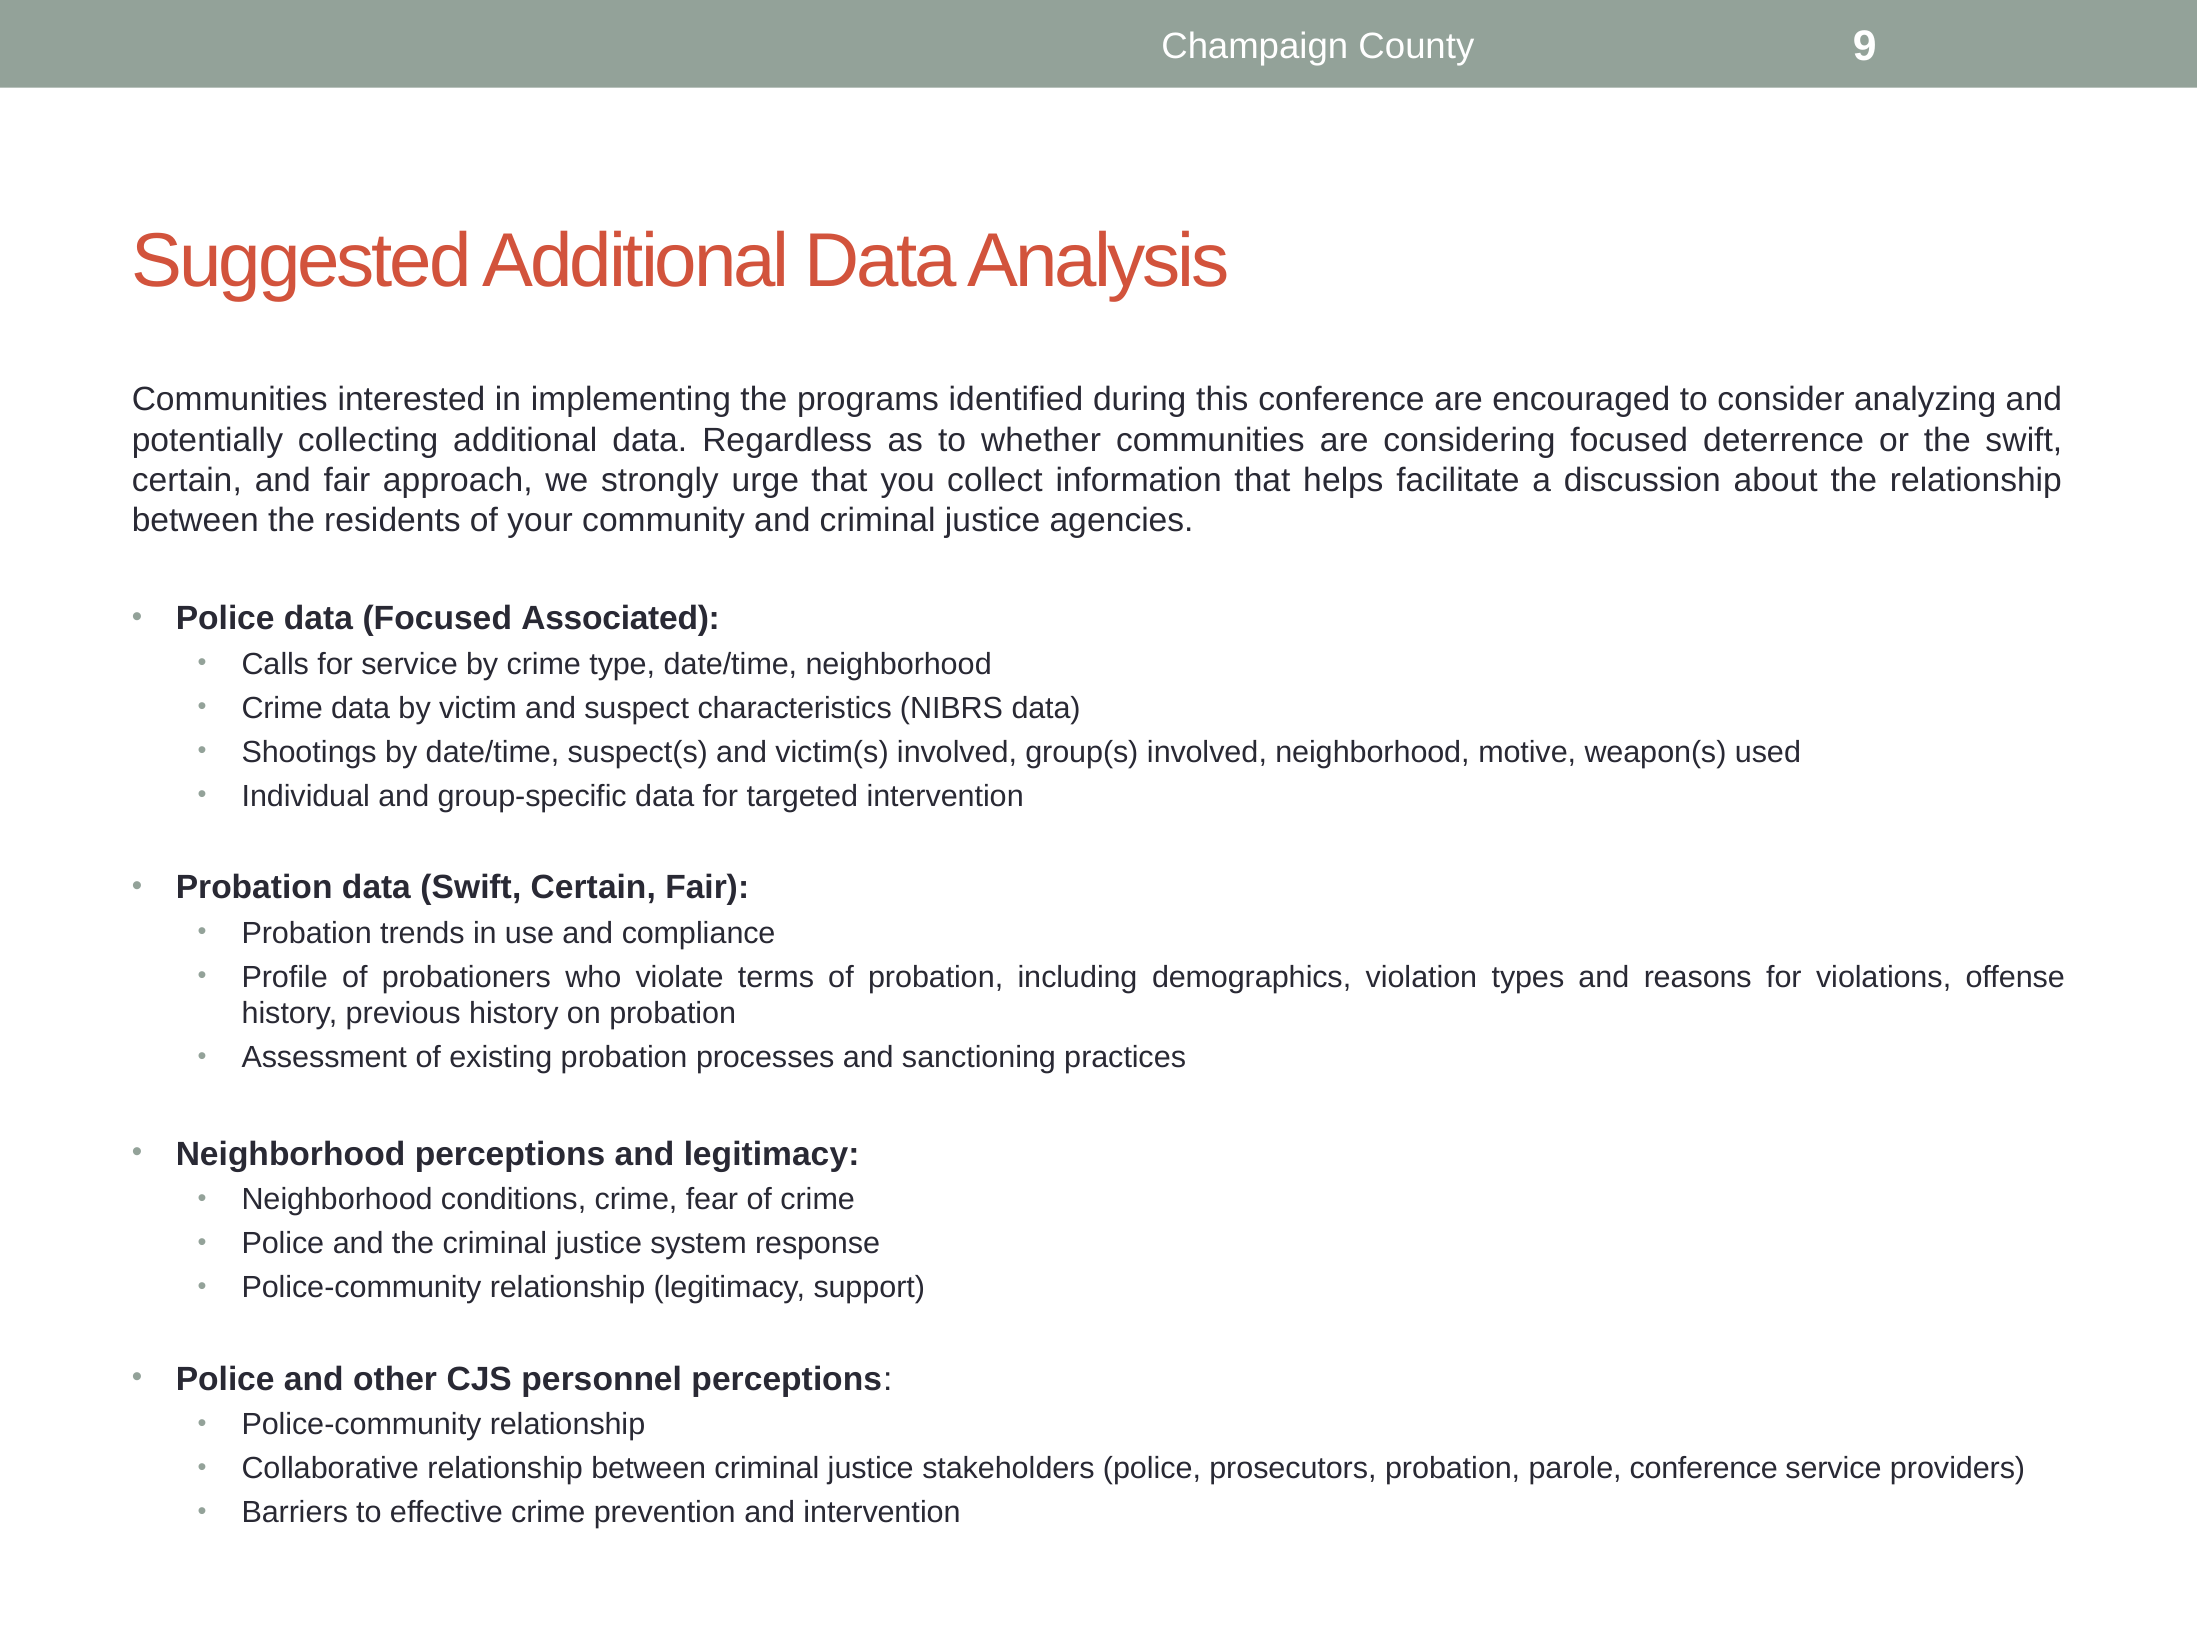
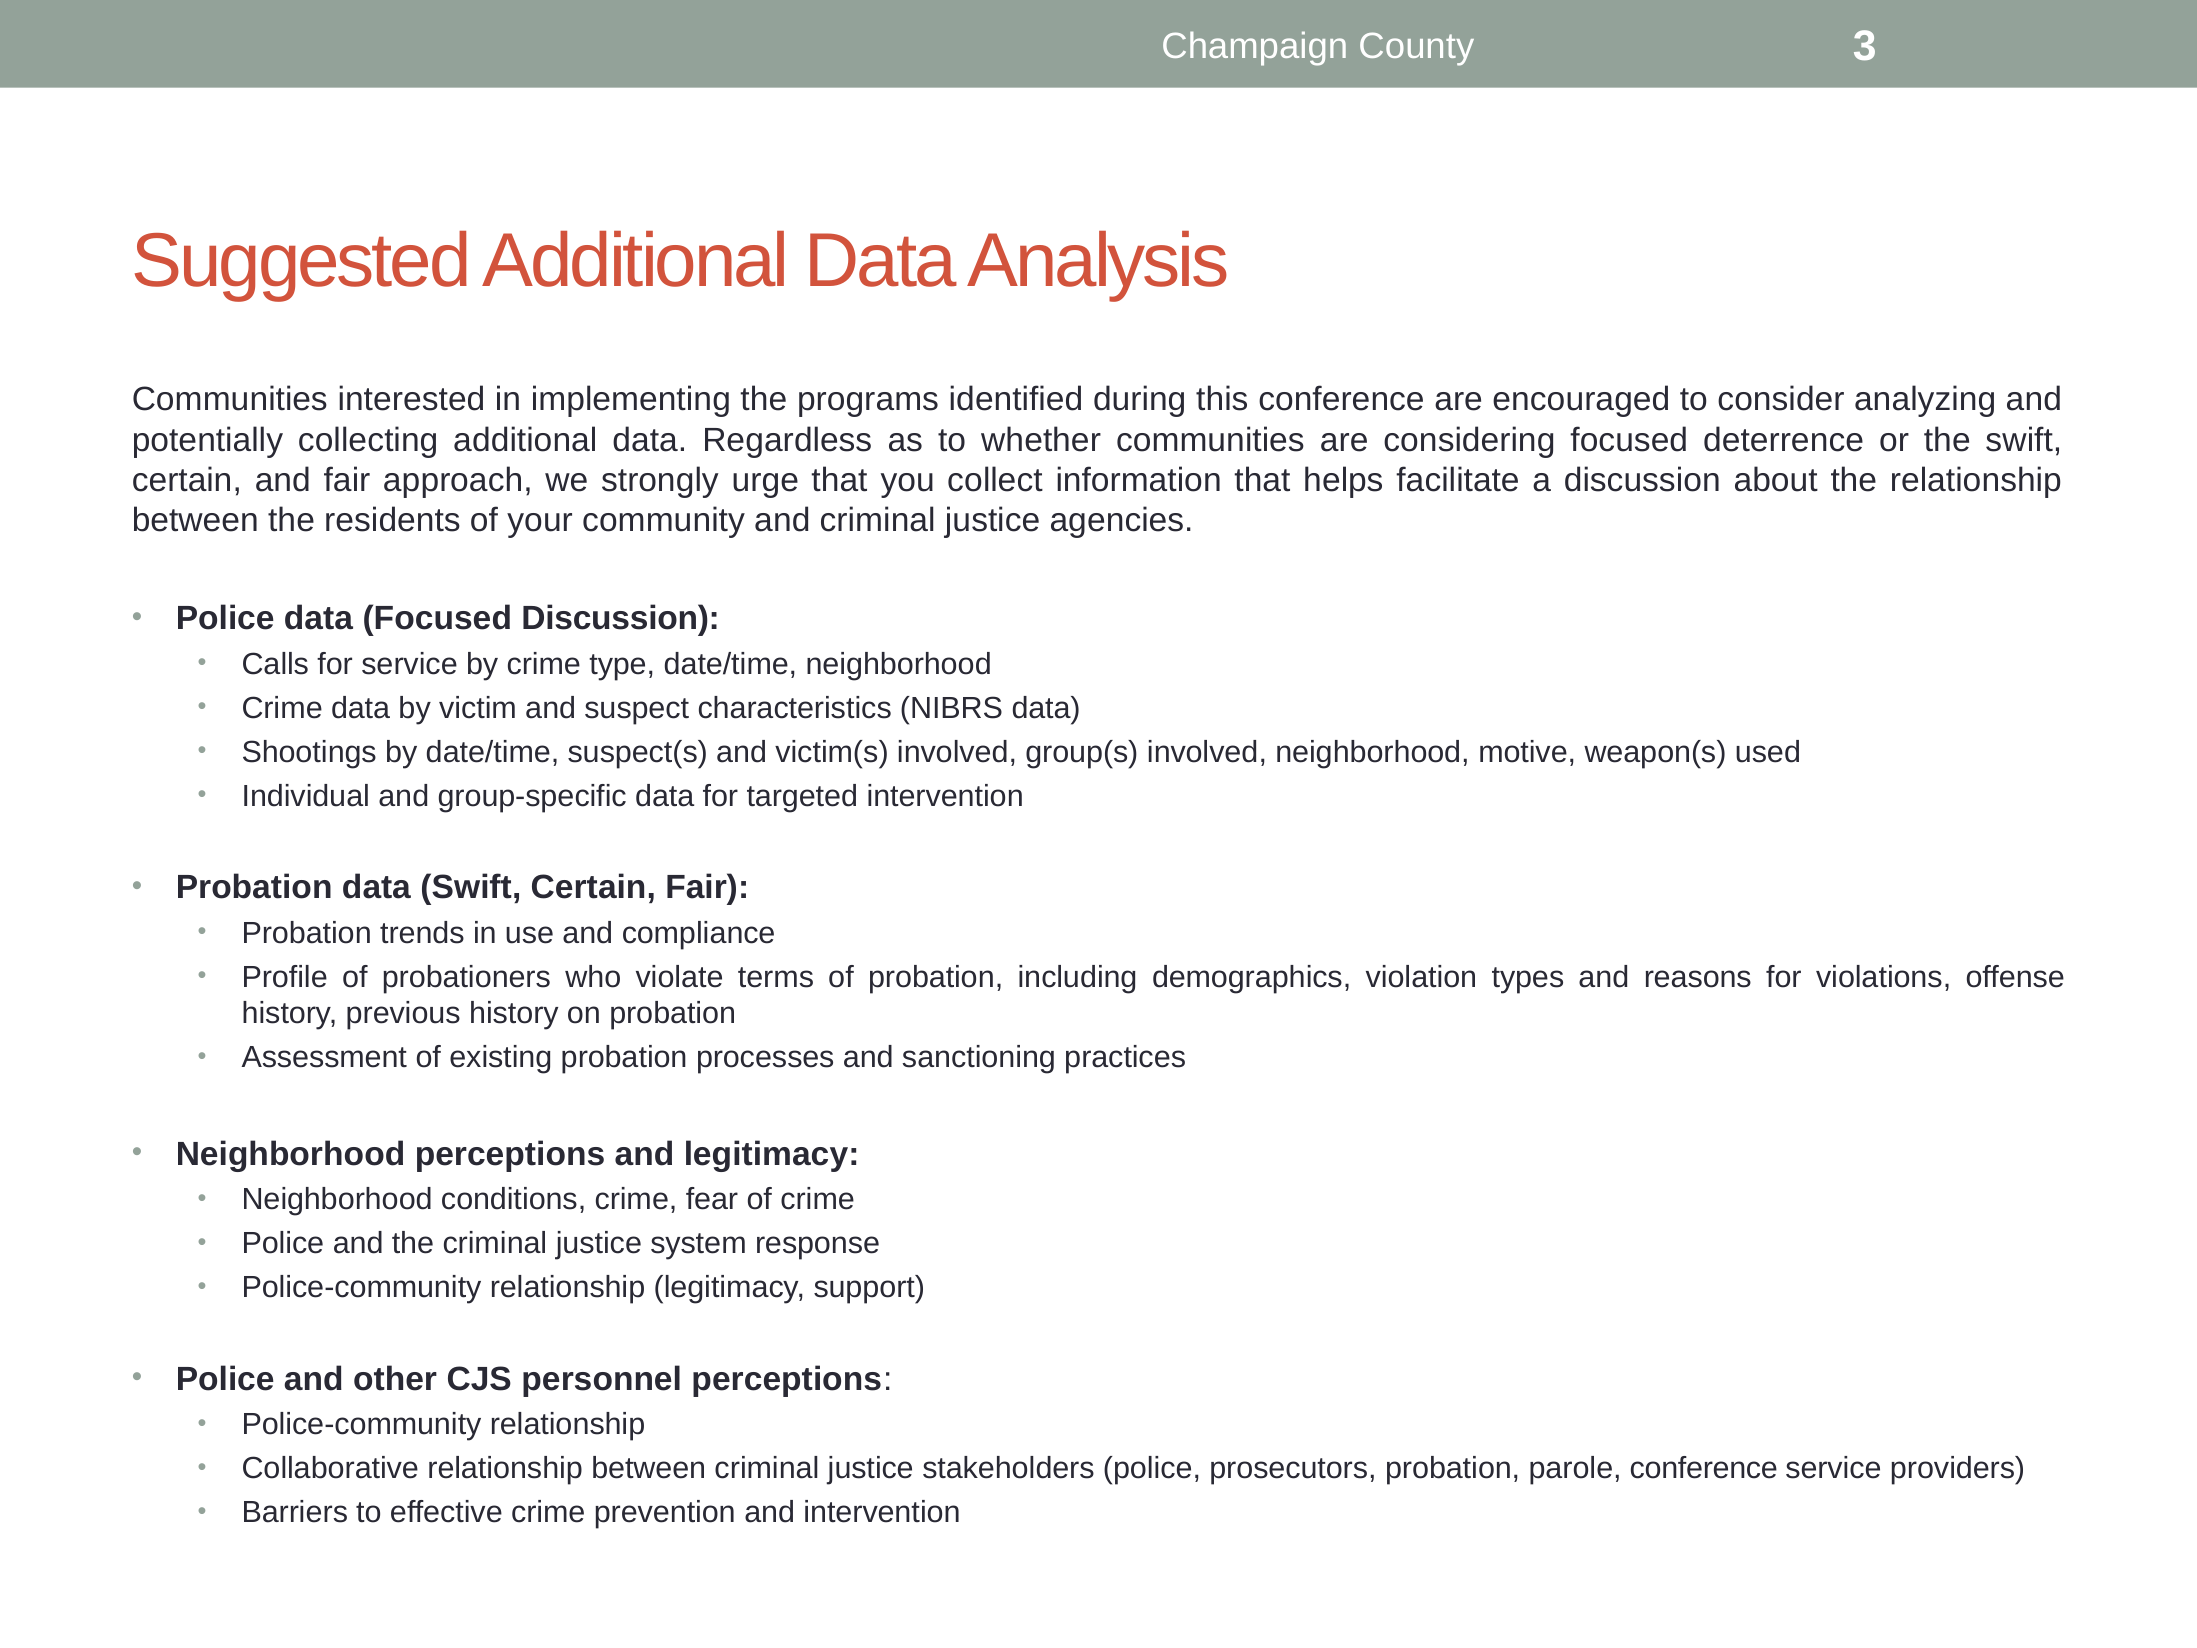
9: 9 -> 3 (1865, 47)
Focused Associated: Associated -> Discussion (621, 618)
